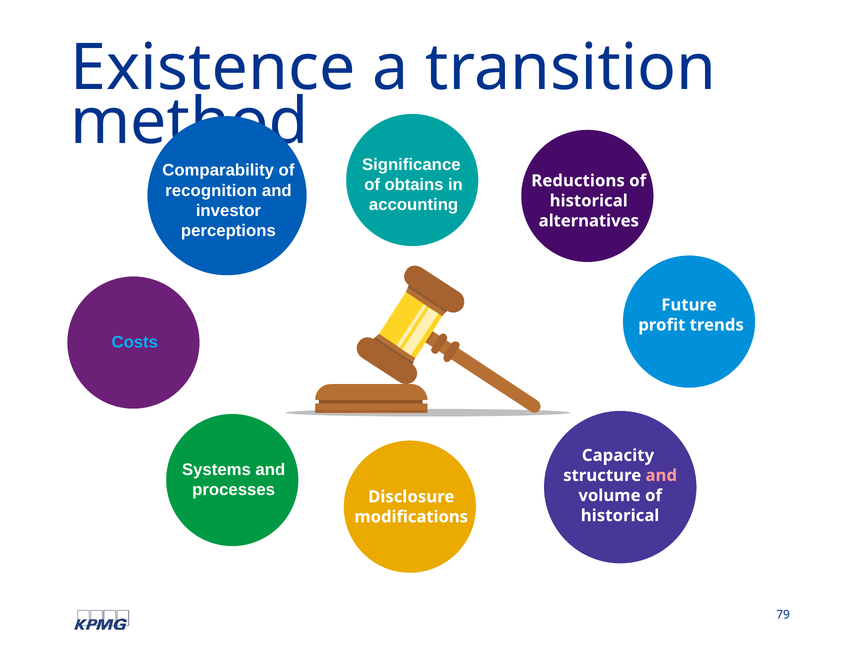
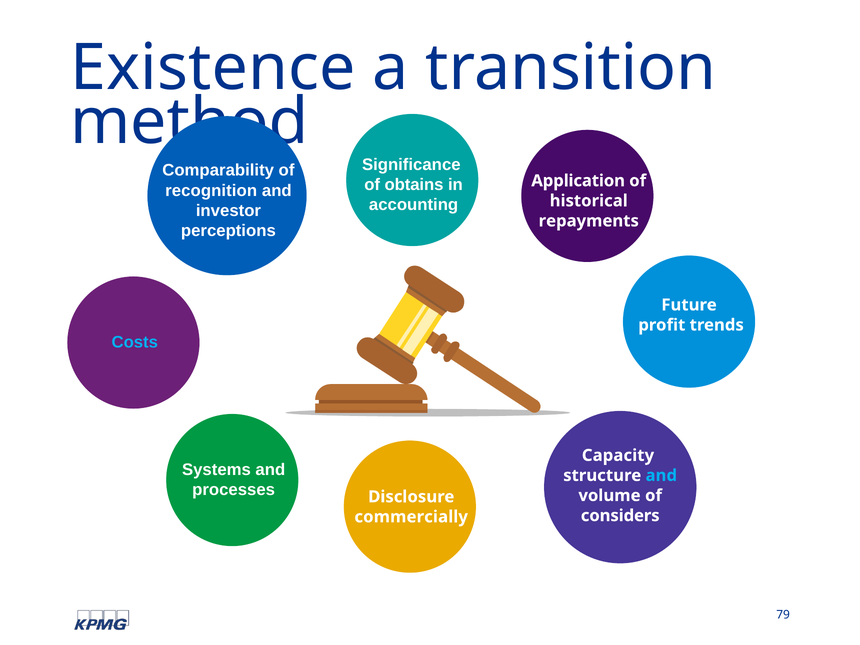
Reductions: Reductions -> Application (578, 181)
alternatives: alternatives -> repayments (589, 221)
and colour: pink -> light blue (661, 475)
historical: historical -> considers (620, 516)
modifications: modifications -> commercially (411, 517)
